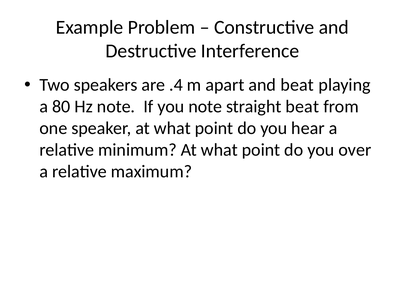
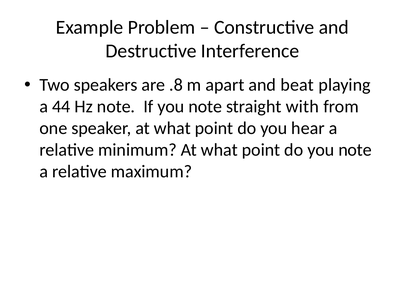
.4: .4 -> .8 (176, 85)
80: 80 -> 44 (61, 107)
straight beat: beat -> with (302, 107)
do you over: over -> note (355, 150)
